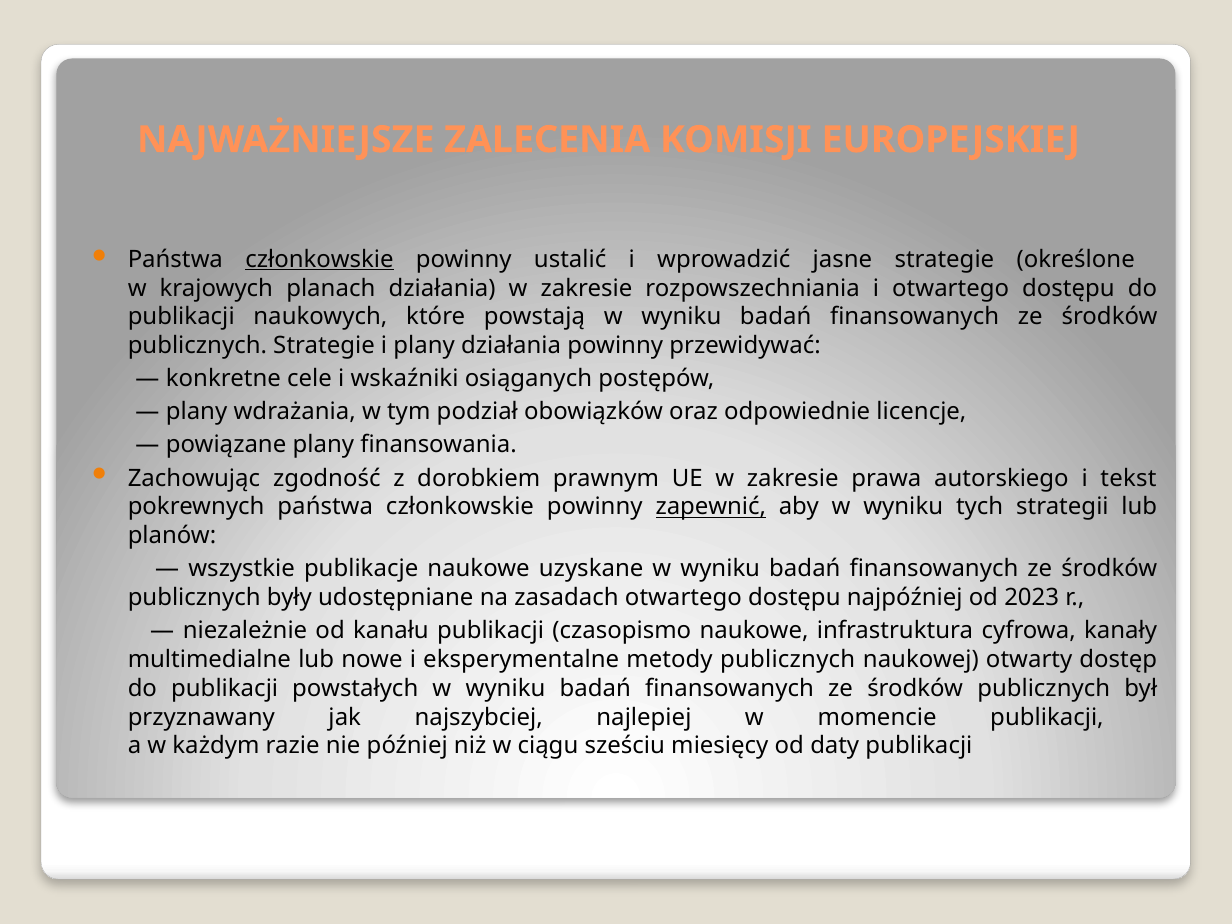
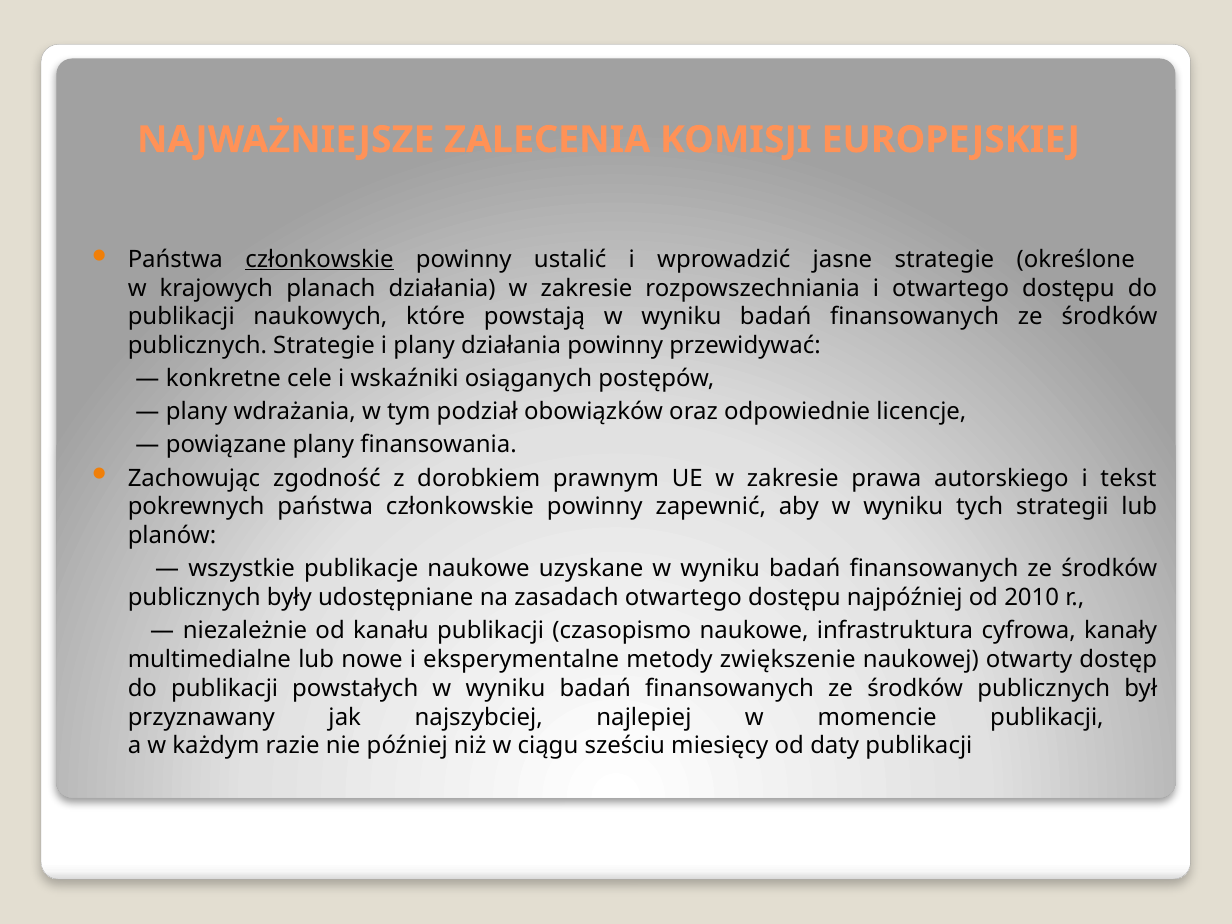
zapewnić underline: present -> none (711, 507)
2023: 2023 -> 2010 (1032, 598)
metody publicznych: publicznych -> zwiększenie (788, 660)
